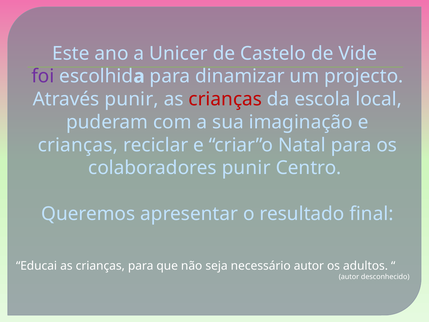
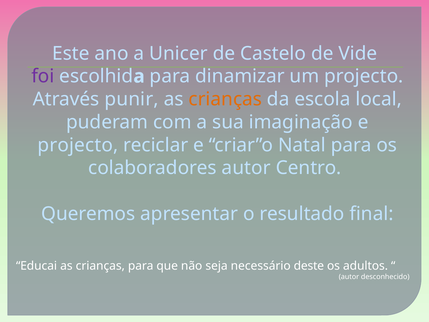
crianças colour: red -> orange (225, 99)
crianças: crianças -> projecto (78, 145)
colaboradores punir: punir -> autor (246, 168)
necessário autor: autor -> deste (309, 266)
